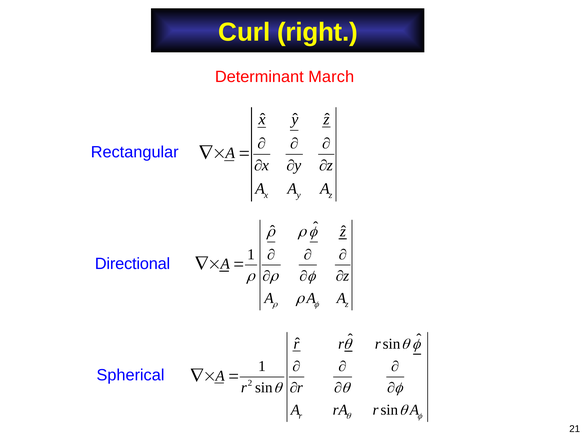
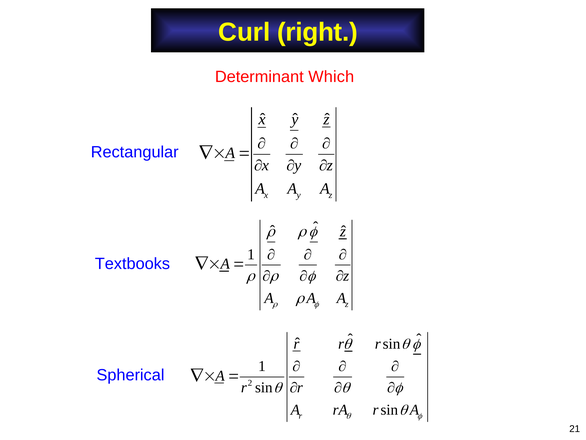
March: March -> Which (331, 77)
Directional: Directional -> Textbooks (132, 263)
